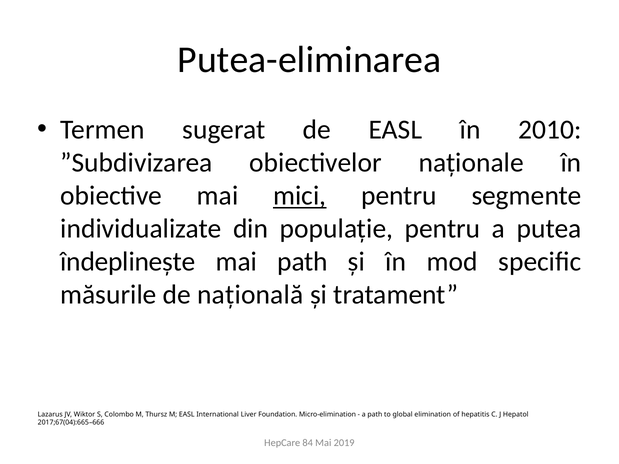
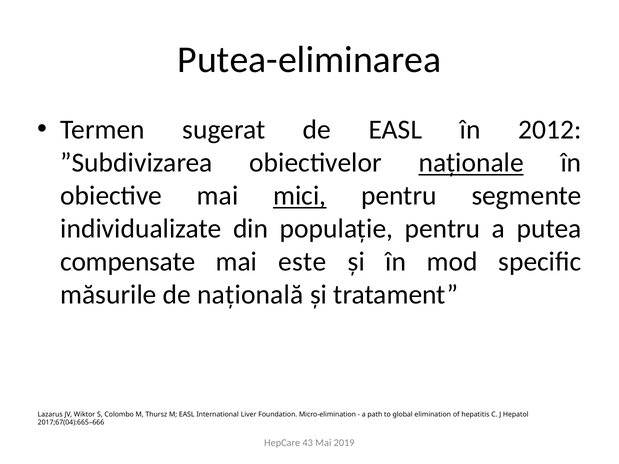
2010: 2010 -> 2012 (550, 130)
naționale underline: none -> present (471, 163)
îndeplinește: îndeplinește -> compensate (128, 262)
mai path: path -> este (302, 262)
84: 84 -> 43 (308, 443)
